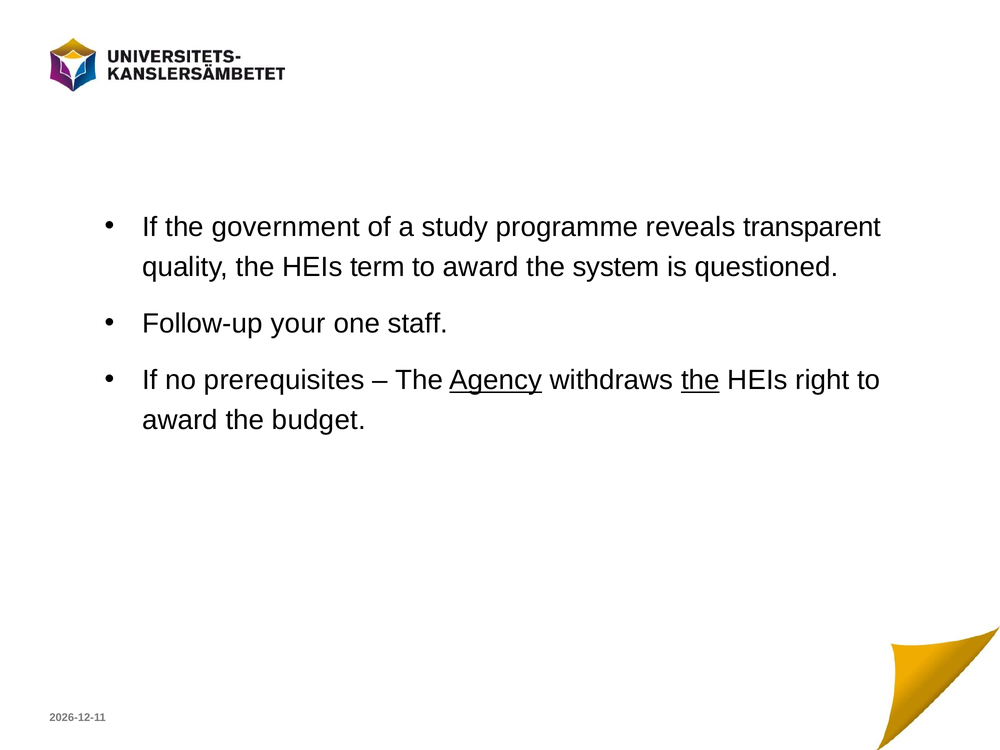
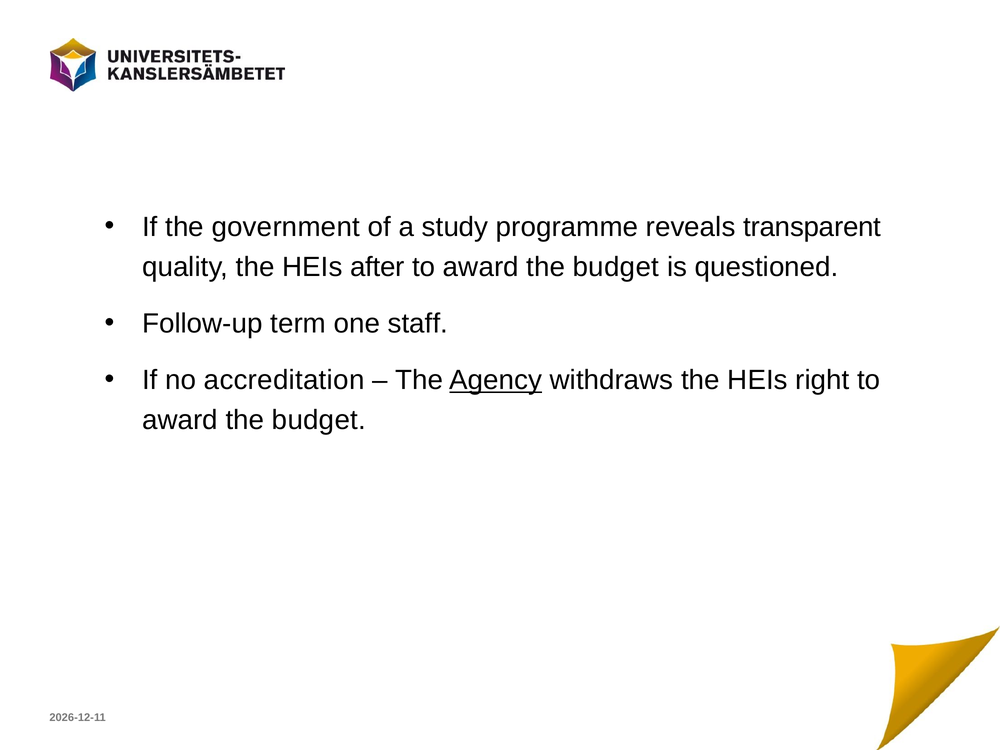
term: term -> after (377, 267)
system: system -> budget (616, 267)
your: your -> term (298, 324)
prerequisites: prerequisites -> accreditation (284, 380)
the underline: present -> none (700, 380)
